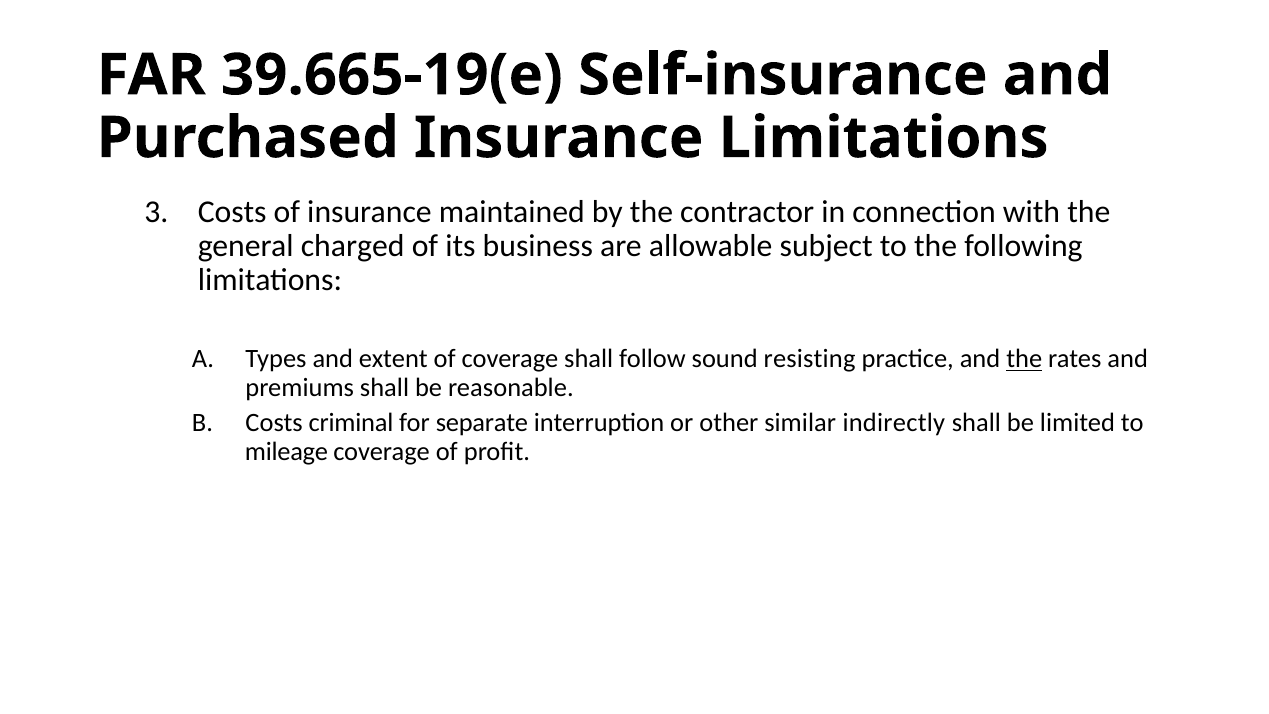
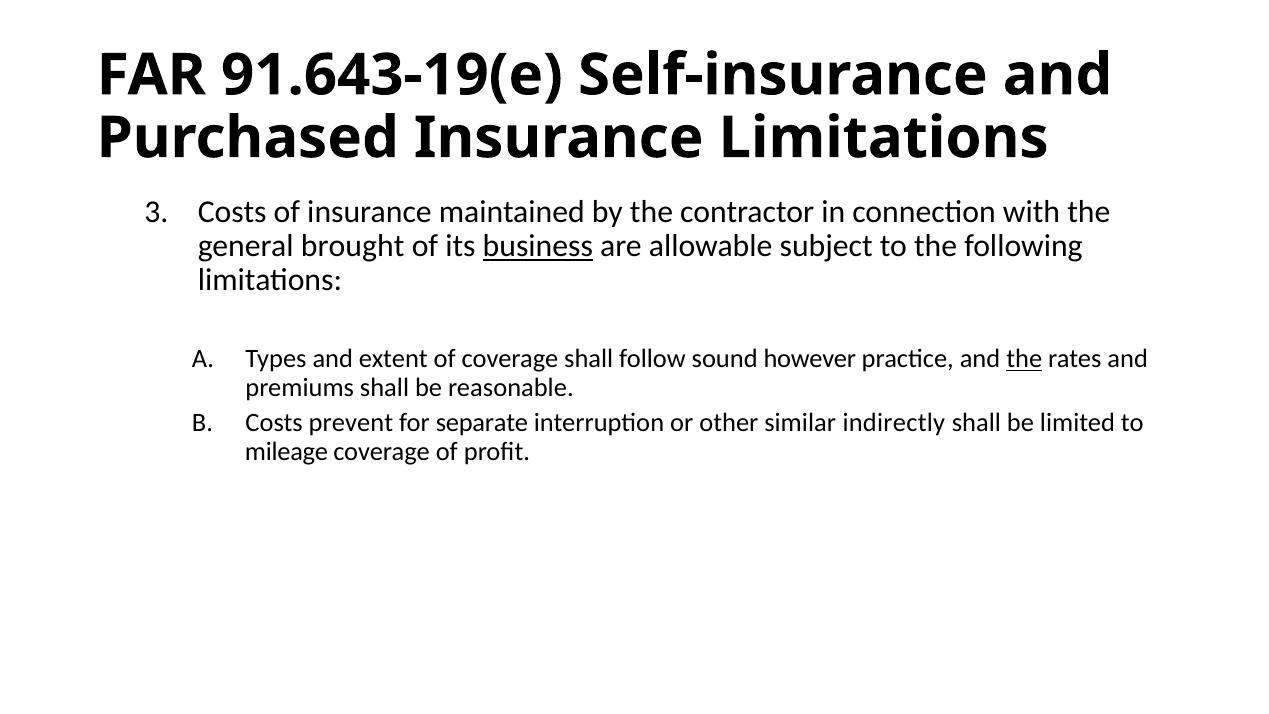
39.665-19(e: 39.665-19(e -> 91.643-19(e (392, 75)
charged: charged -> brought (353, 246)
business underline: none -> present (538, 246)
resisting: resisting -> however (810, 359)
criminal: criminal -> prevent (351, 423)
